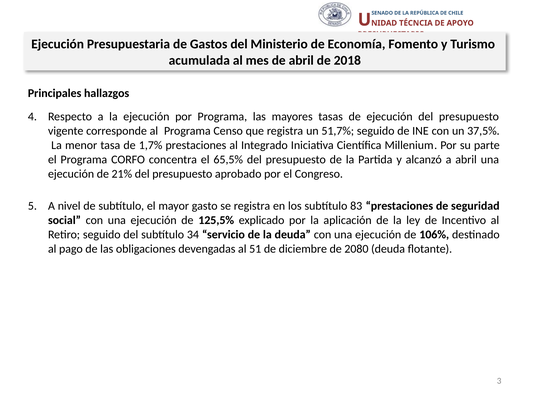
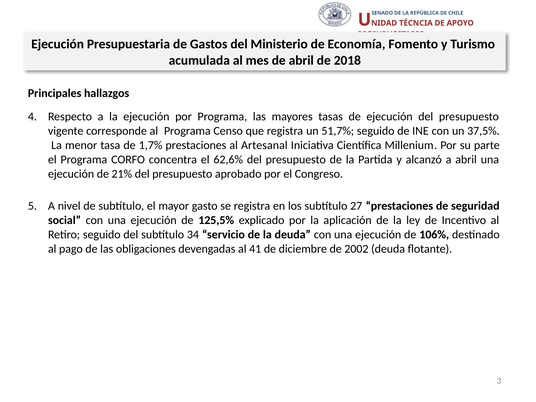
Integrado: Integrado -> Artesanal (264, 145)
65,5%: 65,5% -> 62,6% (228, 159)
83: 83 -> 27 (356, 206)
51: 51 -> 41 (255, 249)
2080: 2080 -> 2002 (356, 249)
